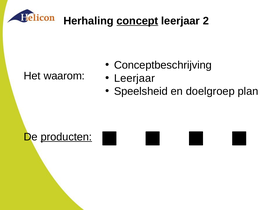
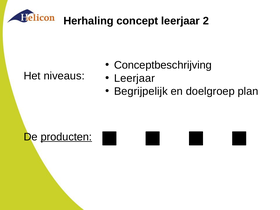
concept underline: present -> none (137, 21)
waarom: waarom -> niveaus (64, 76)
Speelsheid: Speelsheid -> Begrijpelijk (141, 91)
